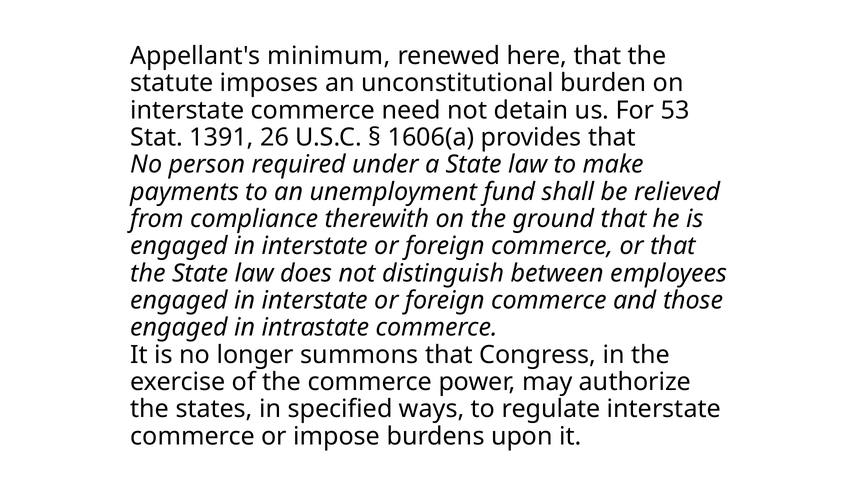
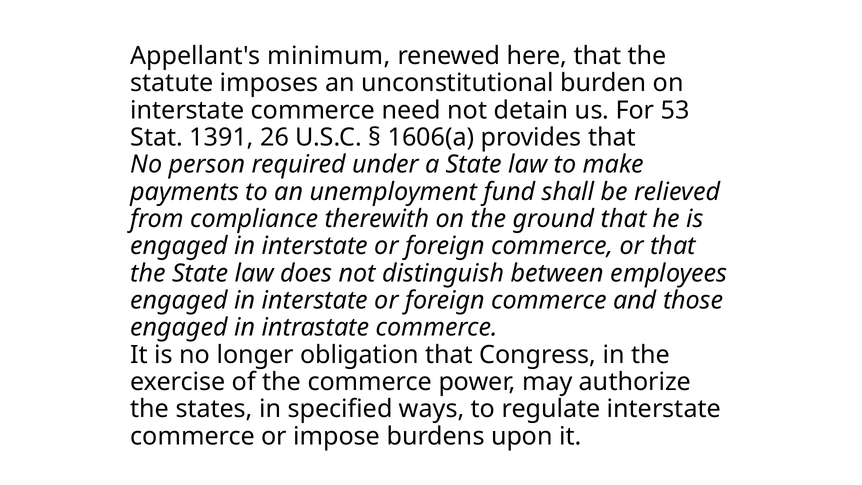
summons: summons -> obligation (359, 355)
